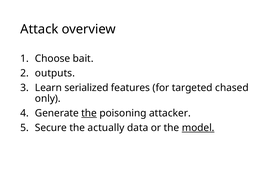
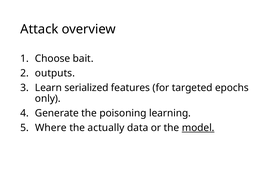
chased: chased -> epochs (232, 87)
the underline: present -> none (89, 113)
attacker: attacker -> learning (170, 113)
Secure: Secure -> Where (51, 127)
